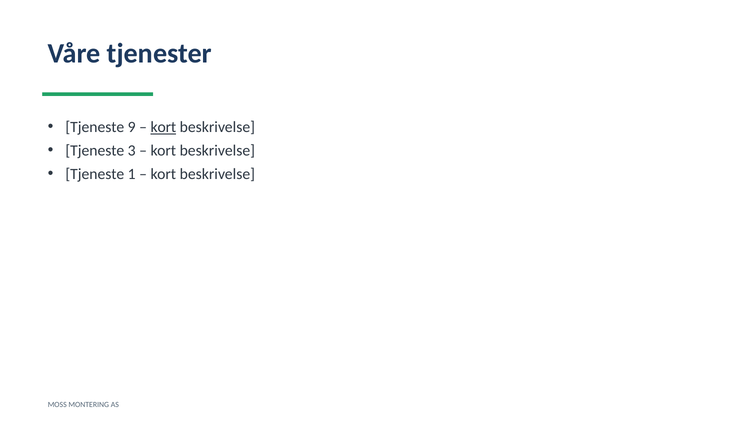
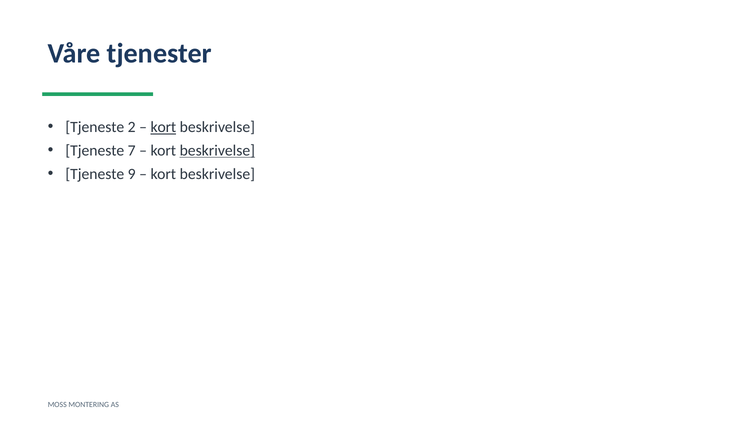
9: 9 -> 2 (132, 127)
3: 3 -> 7 (132, 151)
beskrivelse underline: none -> present (217, 151)
1: 1 -> 9 (132, 174)
